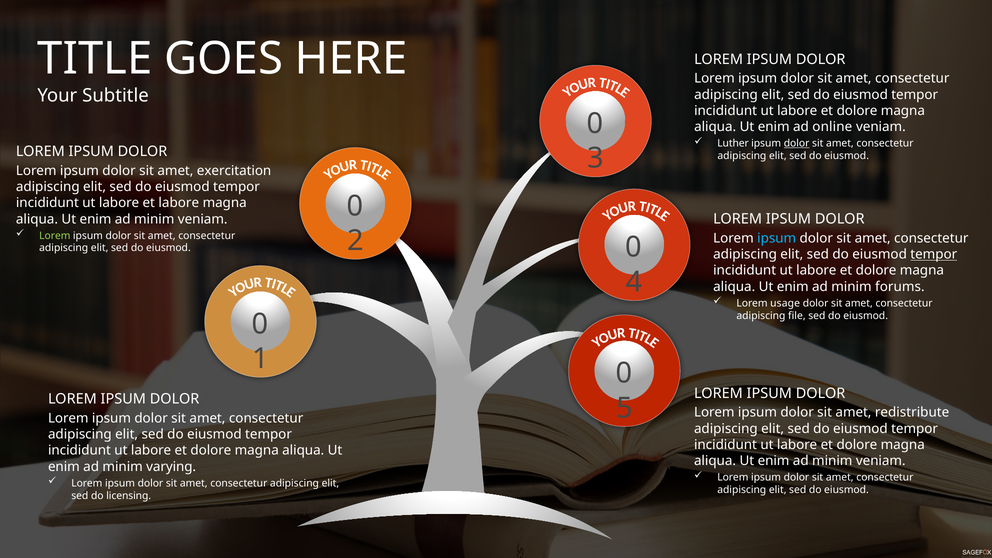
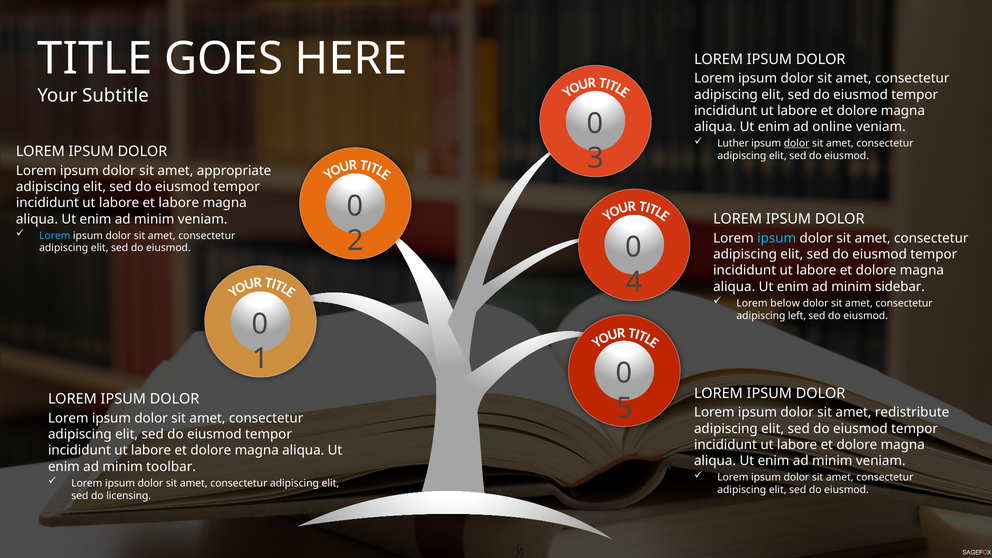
exercitation: exercitation -> appropriate (234, 171)
Lorem colour: light green -> light blue (55, 236)
tempor underline: present -> none (934, 254)
forums: forums -> sidebar (900, 287)
usage: usage -> below (785, 303)
file: file -> left (797, 316)
varying: varying -> toolbar (171, 467)
